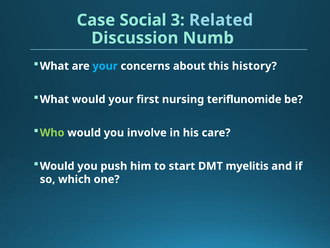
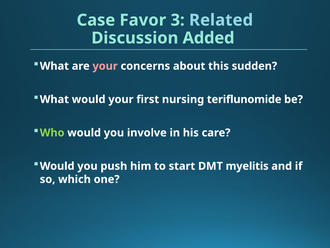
Social: Social -> Favor (143, 20)
Numb: Numb -> Added (209, 38)
your colour: light blue -> pink (105, 66)
history: history -> sudden (254, 66)
